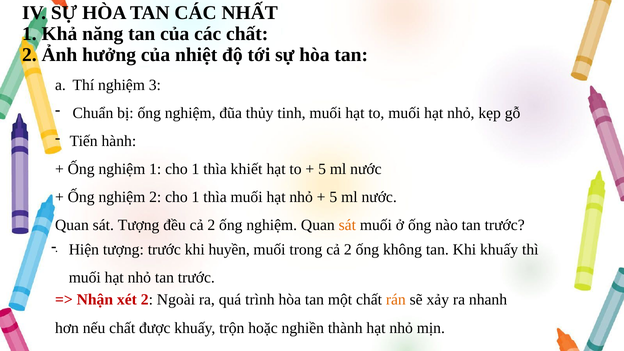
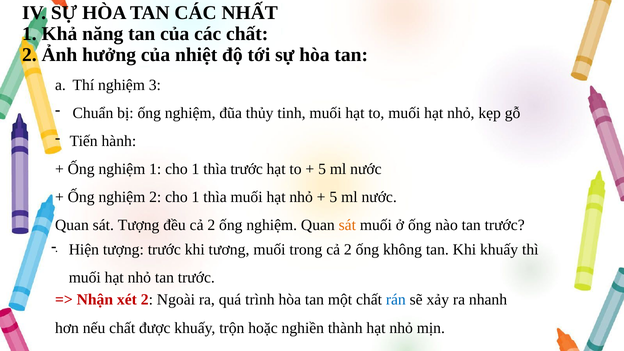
thìa khiết: khiết -> trước (247, 169)
huyền: huyền -> tương (229, 250)
rán colour: orange -> blue (396, 300)
